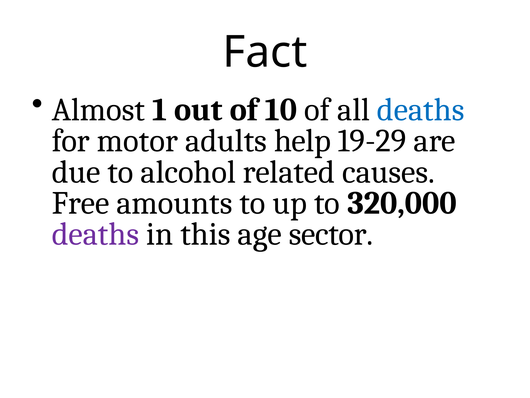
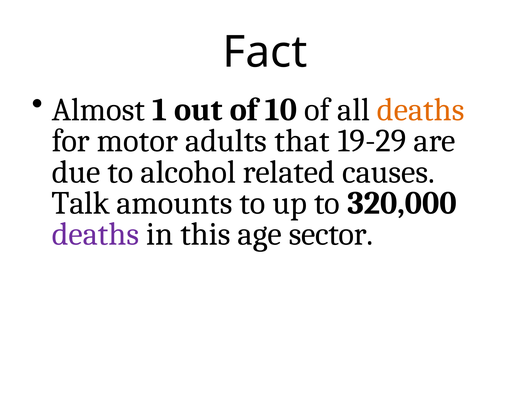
deaths colour: blue -> orange (421, 110)
help: help -> that (302, 141)
Free: Free -> Talk (81, 203)
